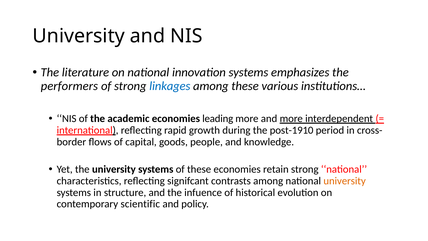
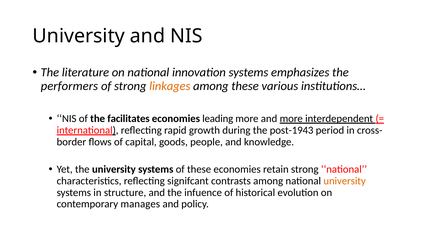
linkages colour: blue -> orange (170, 86)
academic: academic -> facilitates (129, 119)
post-1910: post-1910 -> post-1943 (292, 130)
scientific: scientific -> manages (140, 204)
